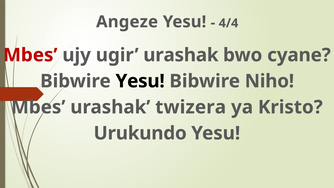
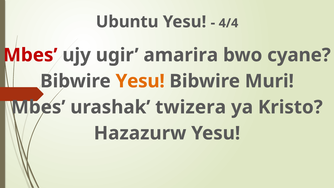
Angeze: Angeze -> Ubuntu (127, 22)
ugir urashak: urashak -> amarira (181, 55)
Yesu colour: black -> orange (140, 81)
Niho: Niho -> Muri (269, 81)
Urukundo: Urukundo -> Hazazurw (140, 133)
